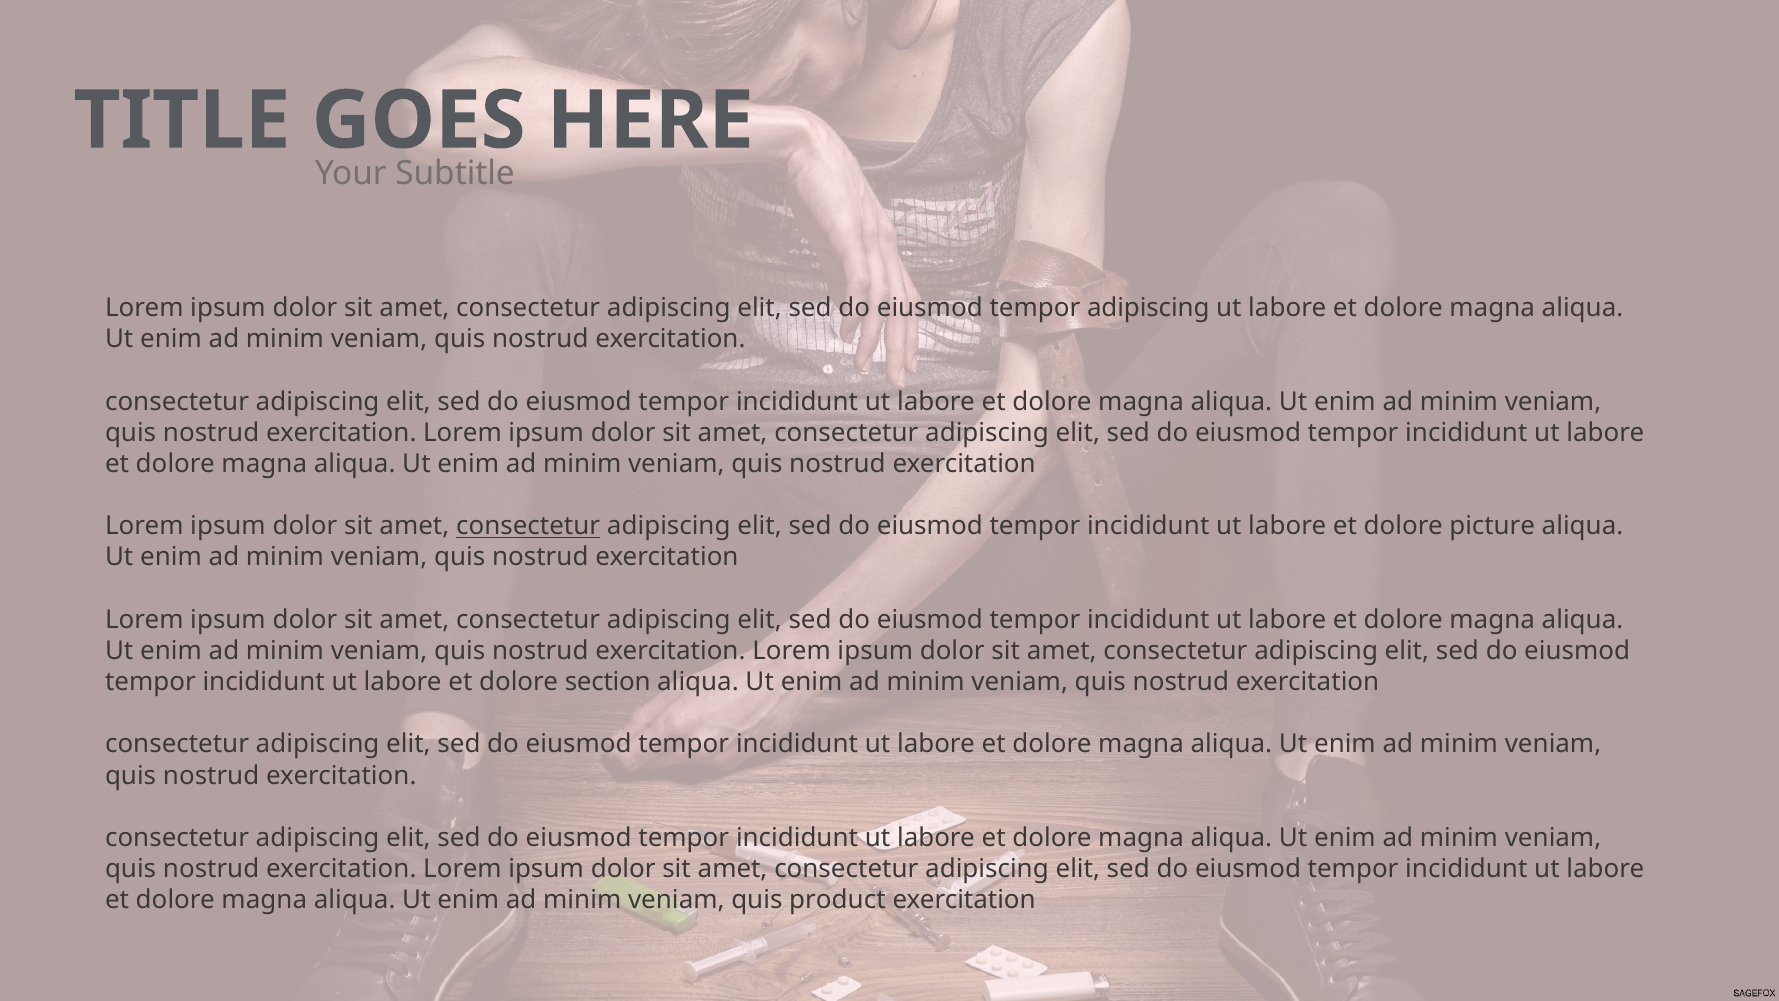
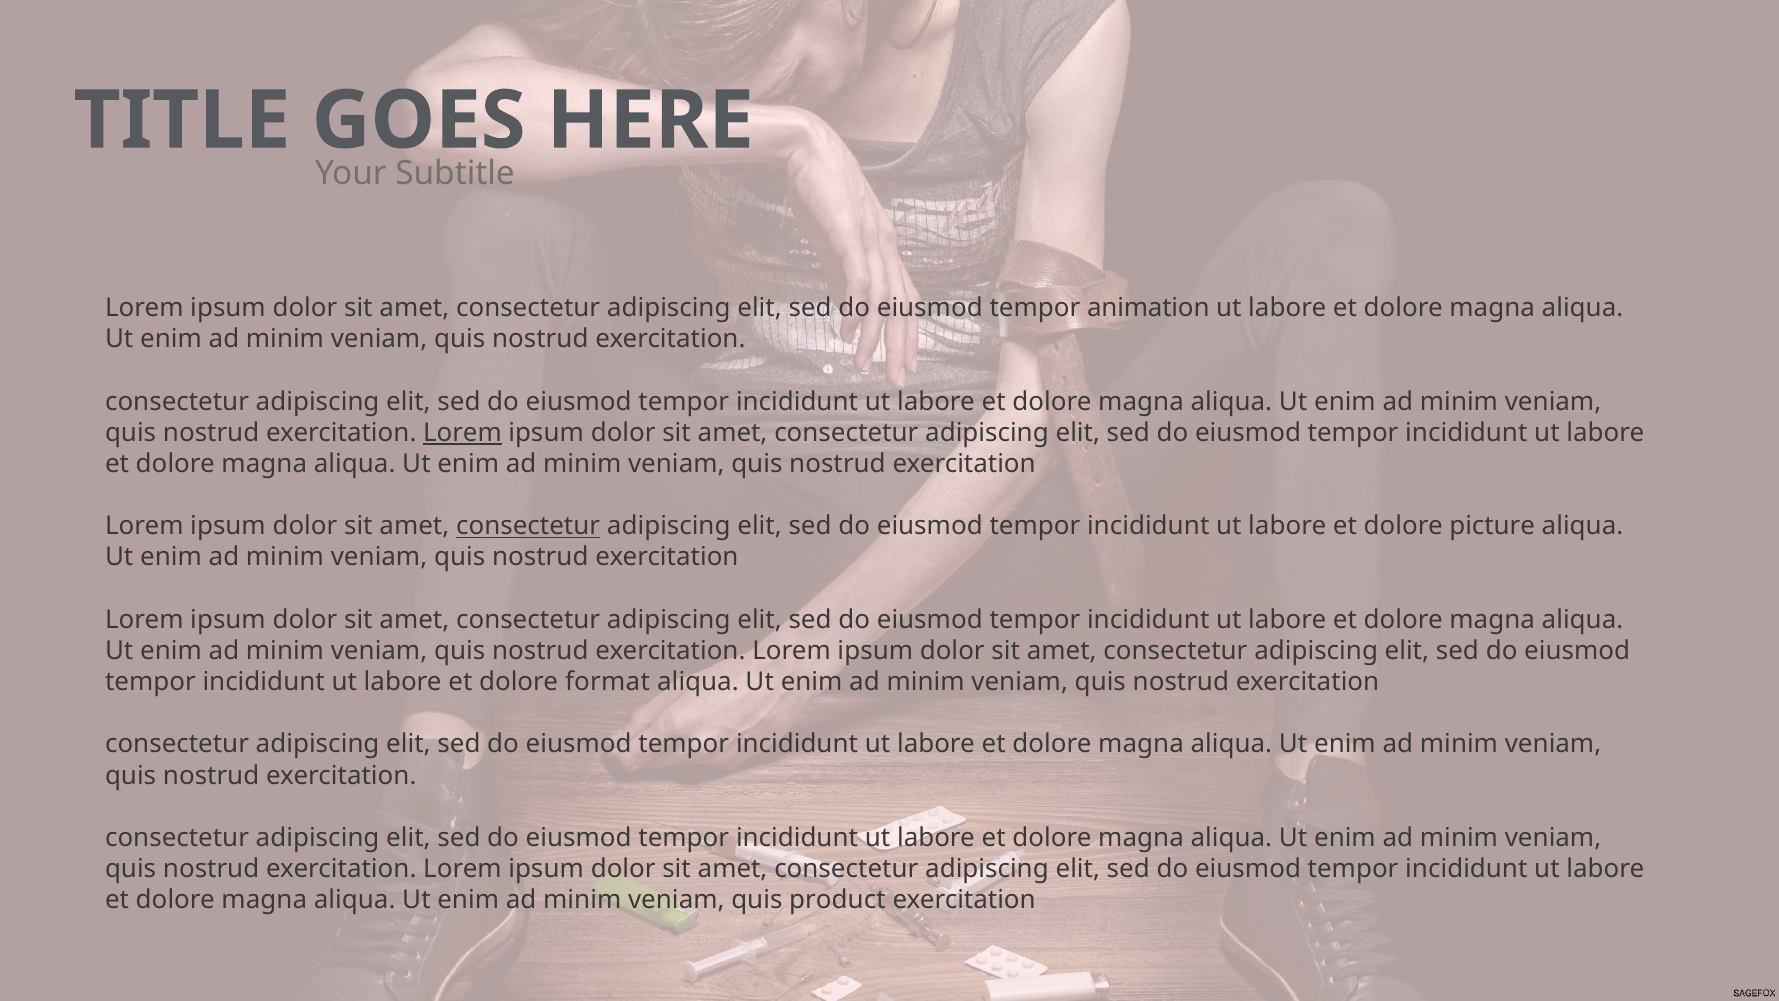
tempor adipiscing: adipiscing -> animation (1148, 308)
Lorem underline: none -> present (462, 433)
section: section -> format (607, 682)
